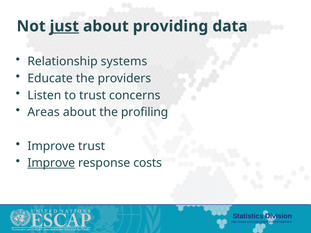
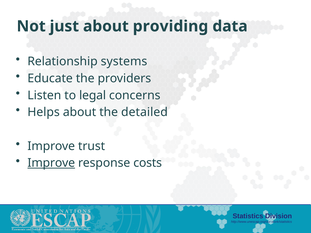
just underline: present -> none (64, 26)
to trust: trust -> legal (93, 95)
Areas: Areas -> Helps (44, 112)
profiling: profiling -> detailed (144, 112)
